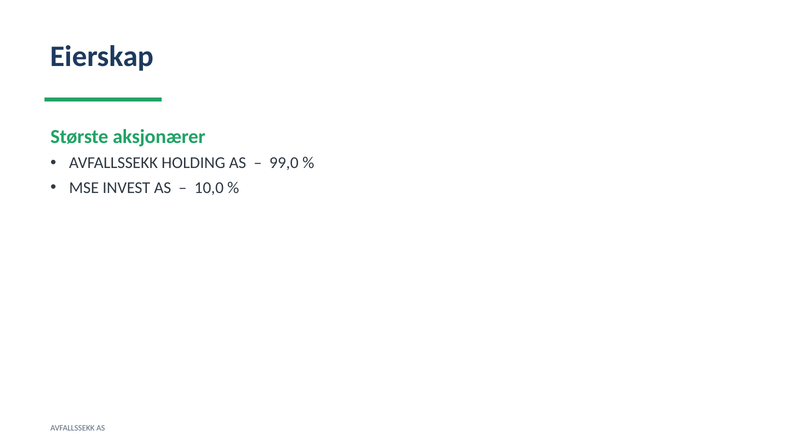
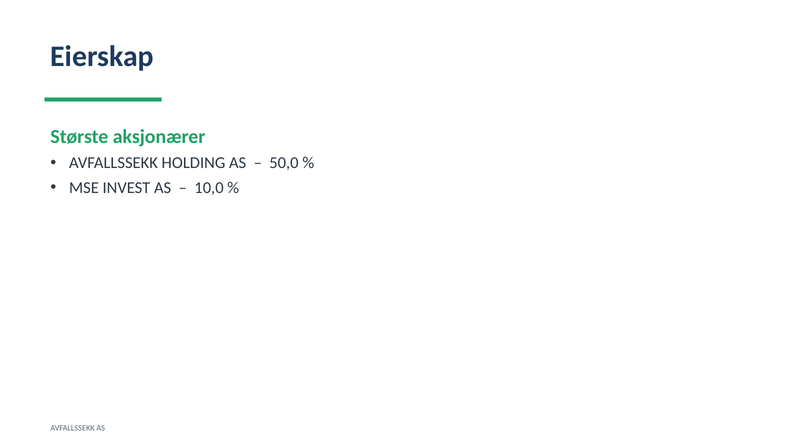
99,0: 99,0 -> 50,0 (284, 163)
